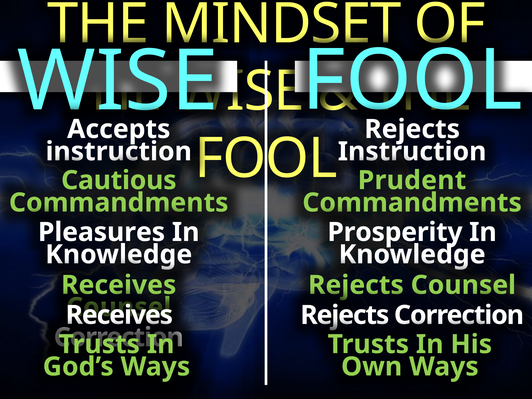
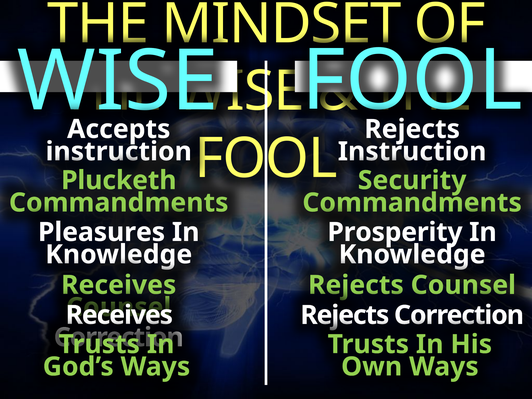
Cautious: Cautious -> Plucketh (119, 180)
Prudent: Prudent -> Security (412, 180)
